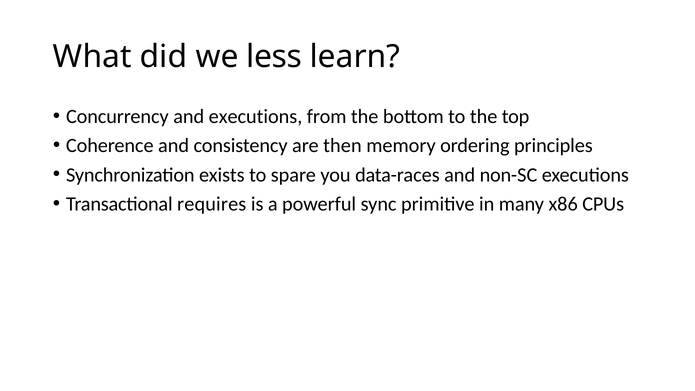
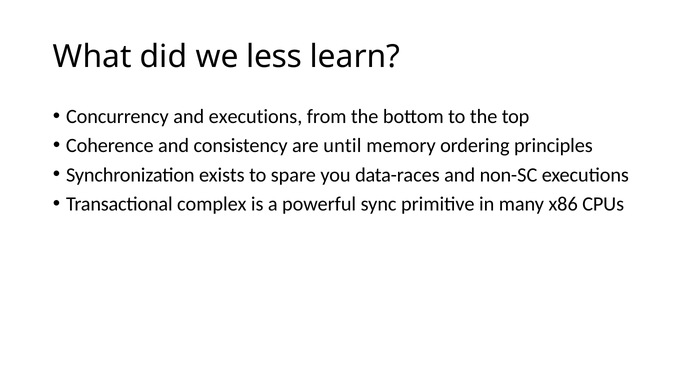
then: then -> until (342, 146)
requires: requires -> complex (212, 204)
